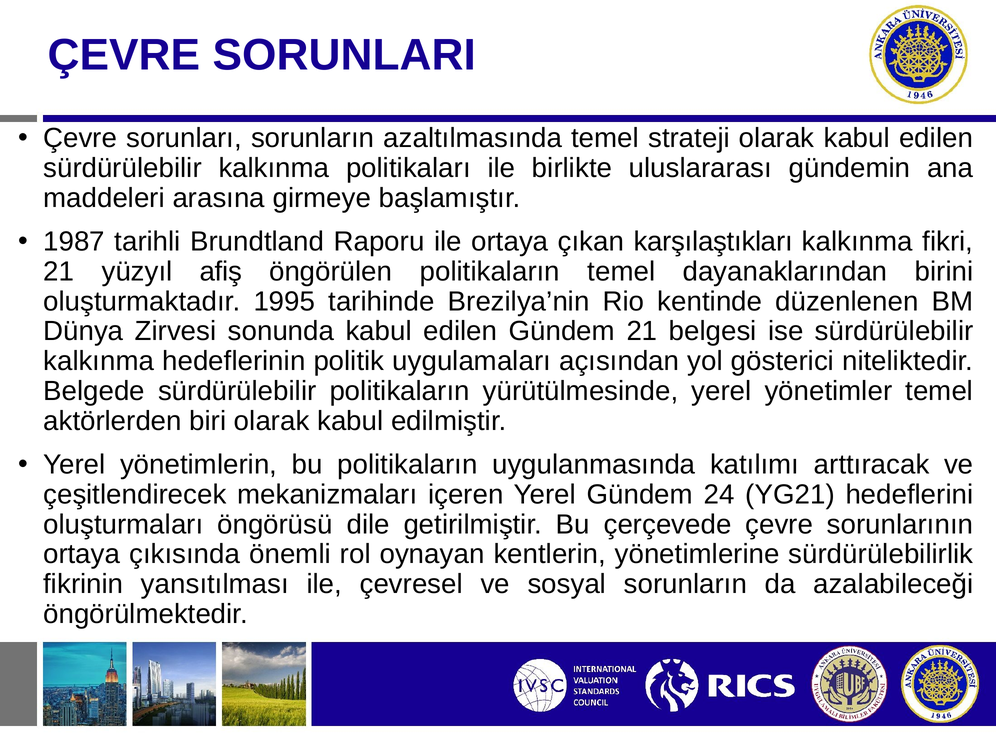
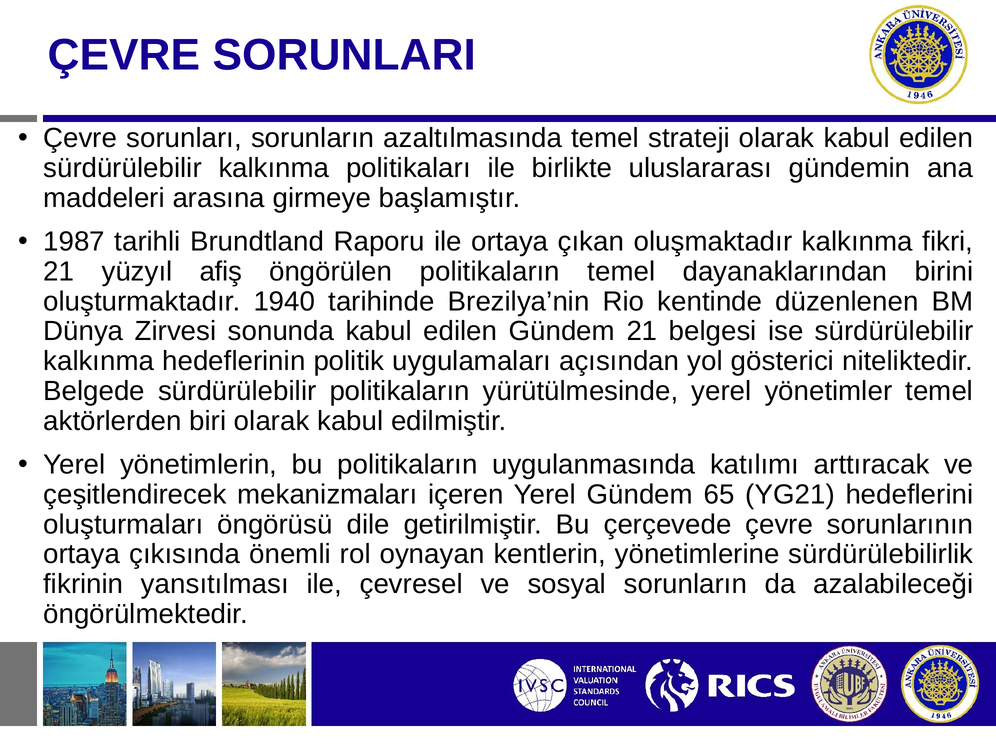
karşılaştıkları: karşılaştıkları -> oluşmaktadır (713, 242)
1995: 1995 -> 1940 (284, 301)
24: 24 -> 65 (719, 495)
